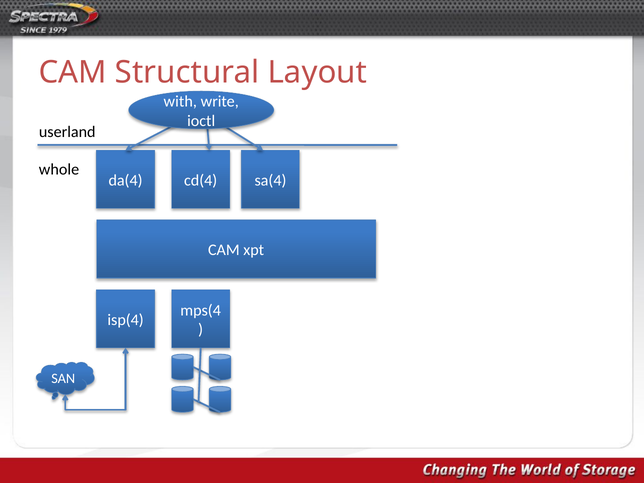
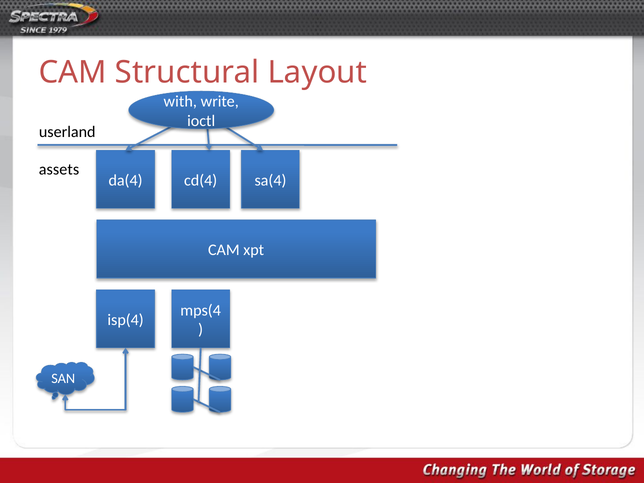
whole: whole -> assets (59, 170)
